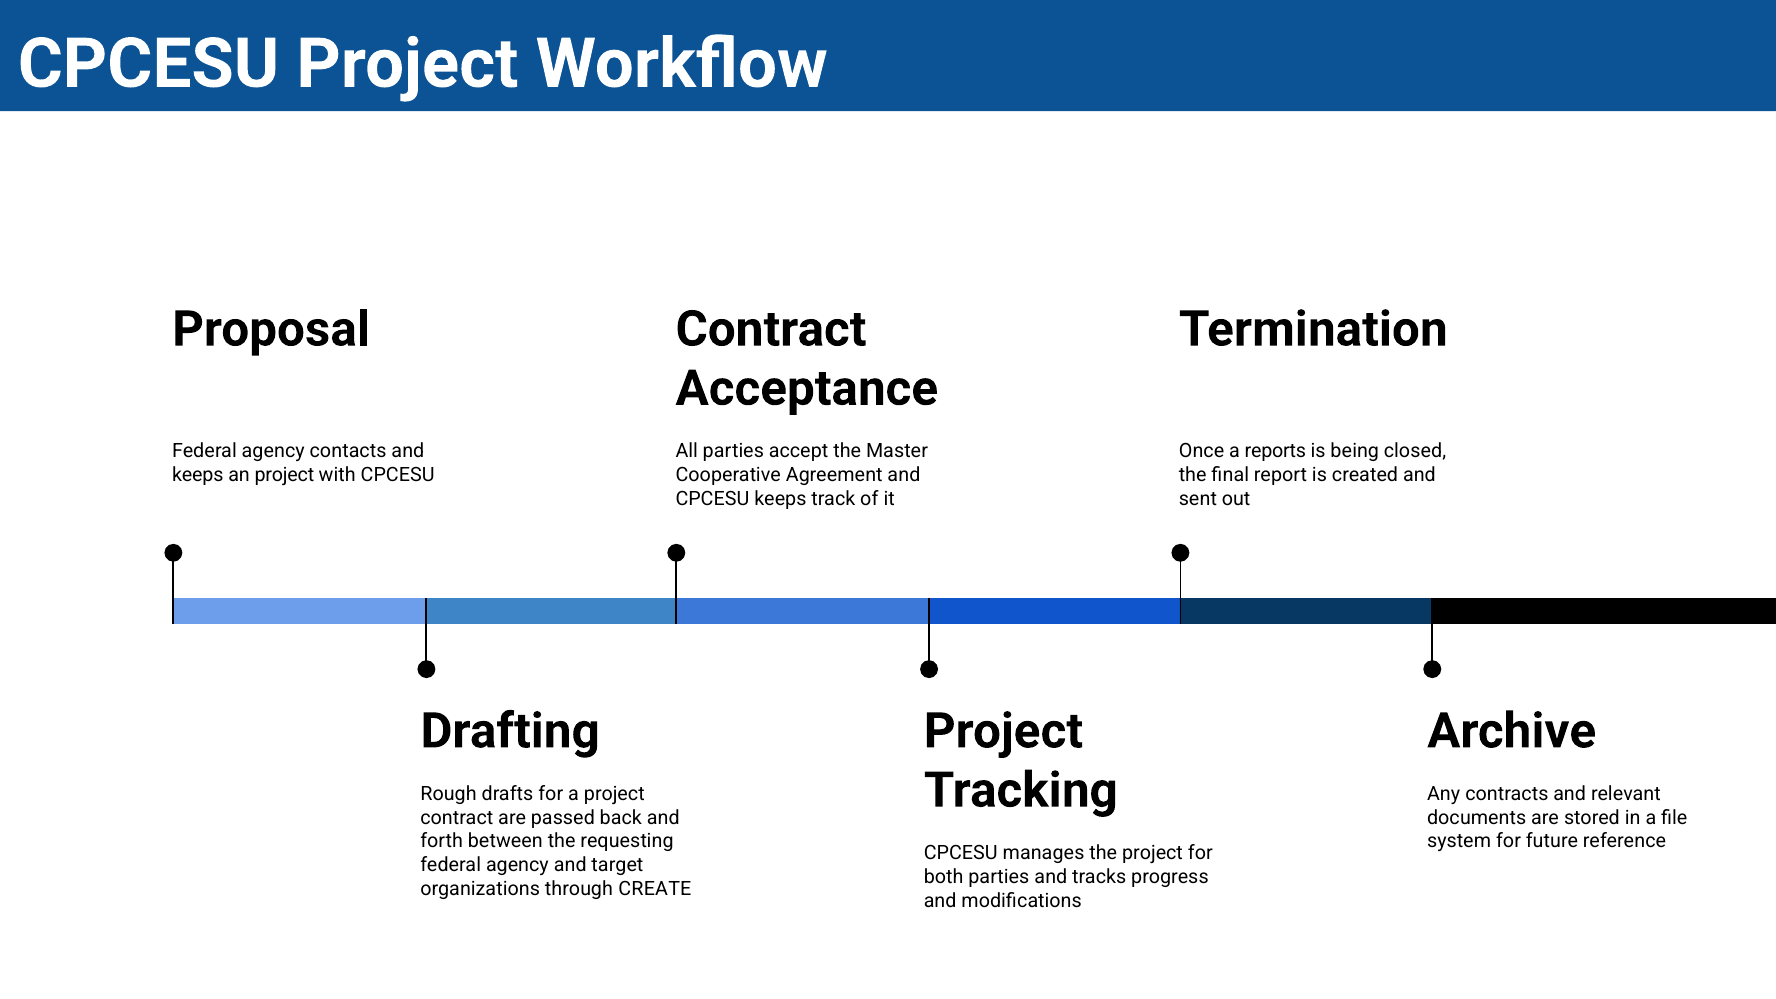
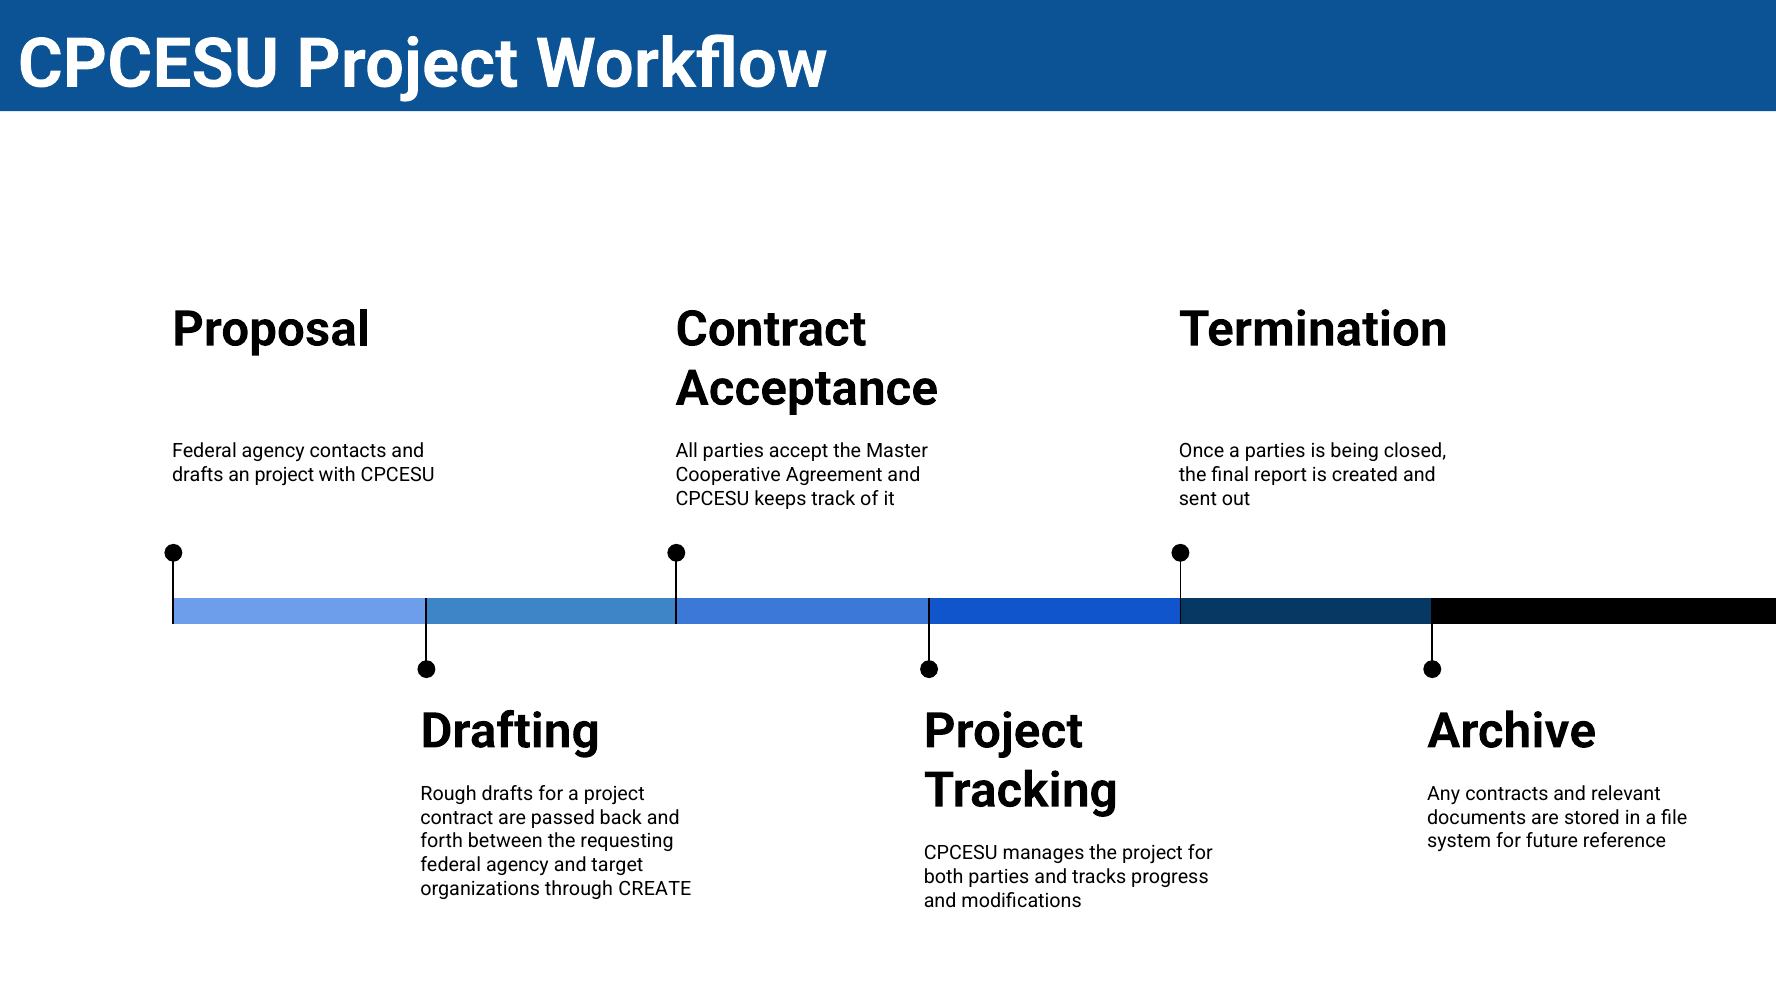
a reports: reports -> parties (1275, 451)
keeps: keeps -> drafts (198, 475)
